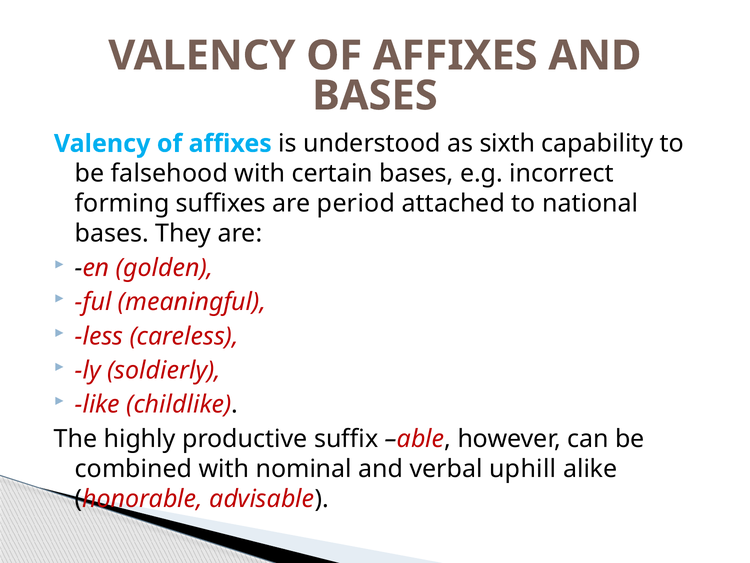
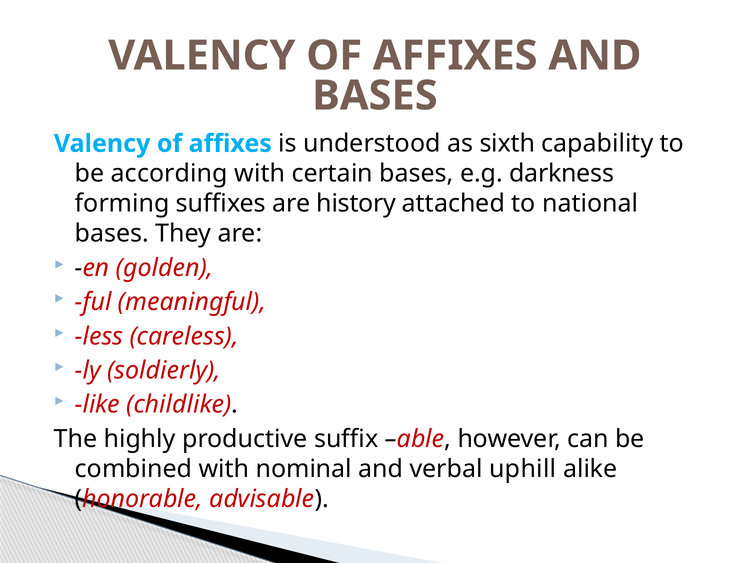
falsehood: falsehood -> according (169, 173)
incorrect: incorrect -> darkness (562, 173)
period: period -> history (356, 203)
